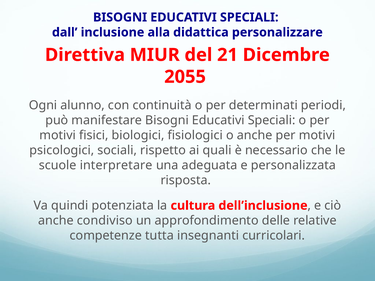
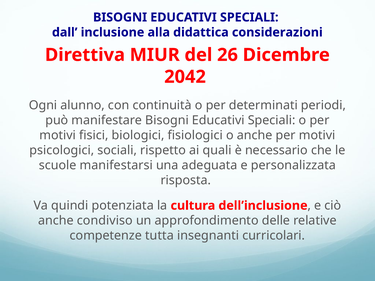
personalizzare: personalizzare -> considerazioni (277, 32)
21: 21 -> 26 (228, 55)
2055: 2055 -> 2042 (185, 77)
interpretare: interpretare -> manifestarsi (116, 165)
